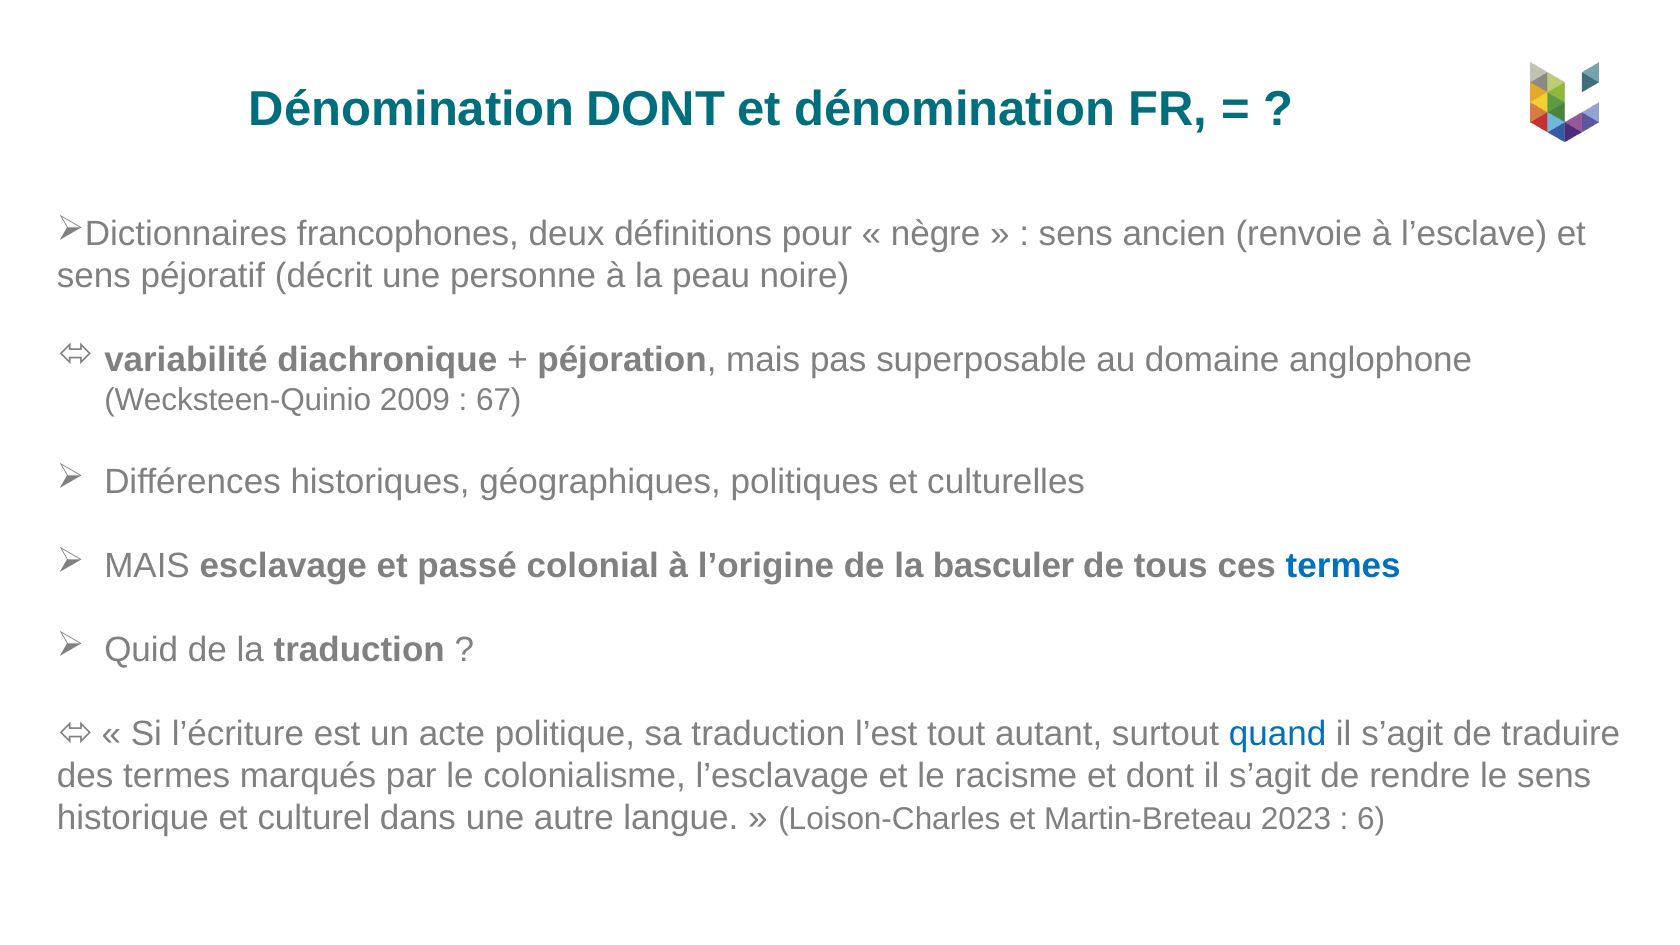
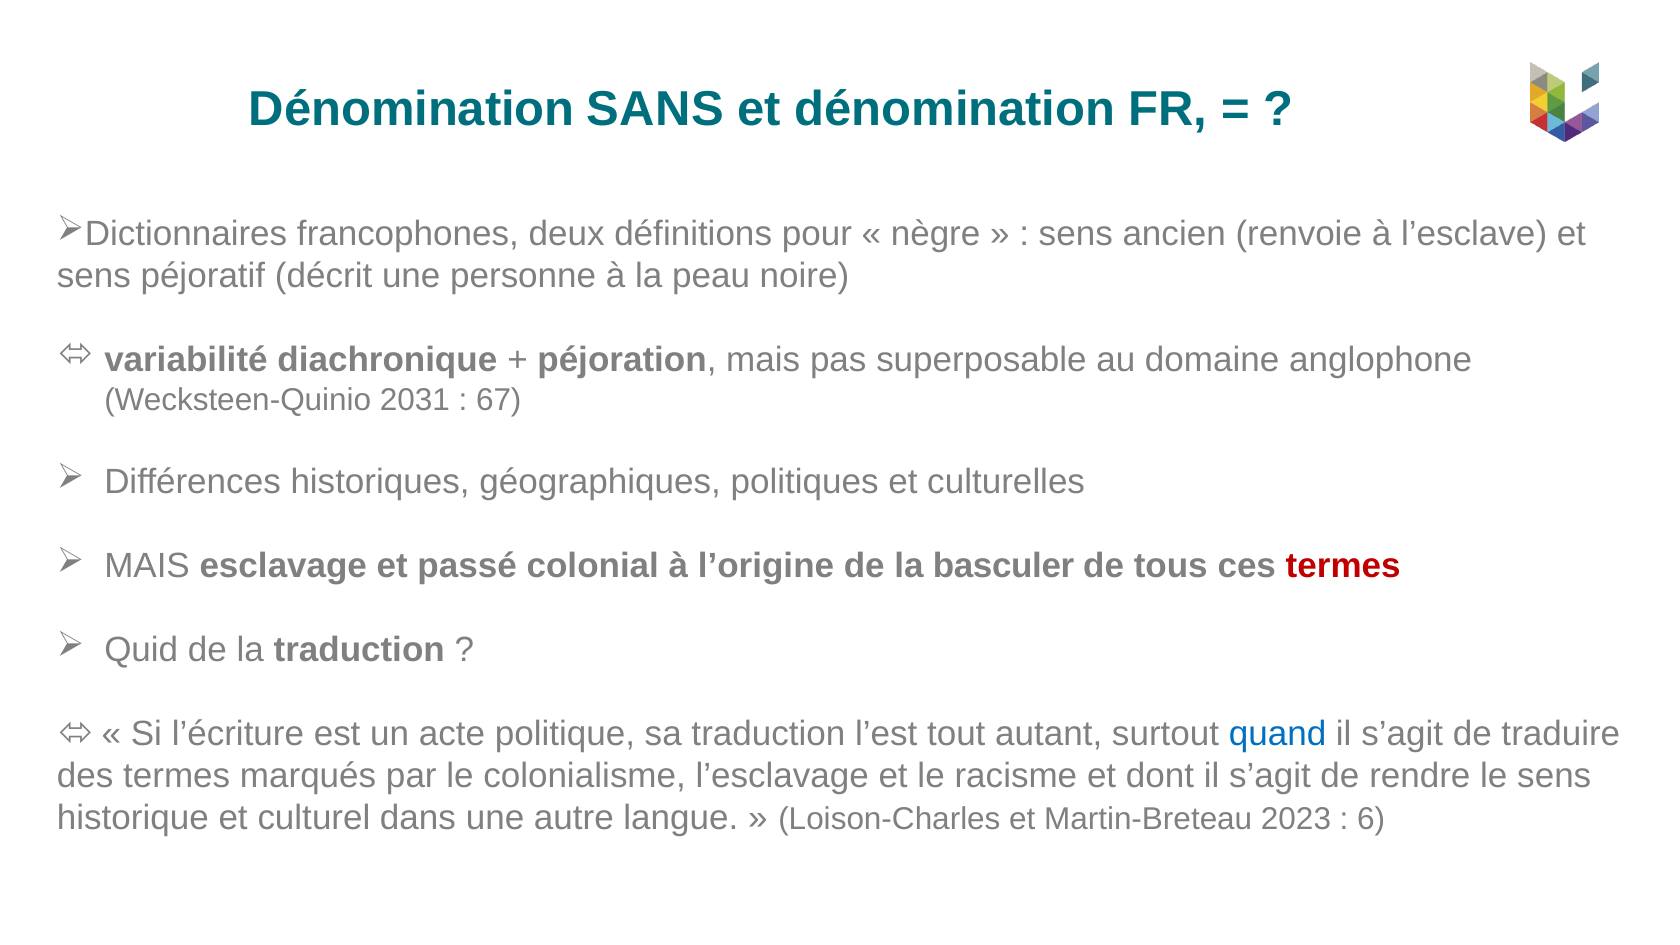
Dénomination DONT: DONT -> SANS (656, 109)
2009: 2009 -> 2031 (415, 400)
termes colour: blue -> red (1343, 566)
